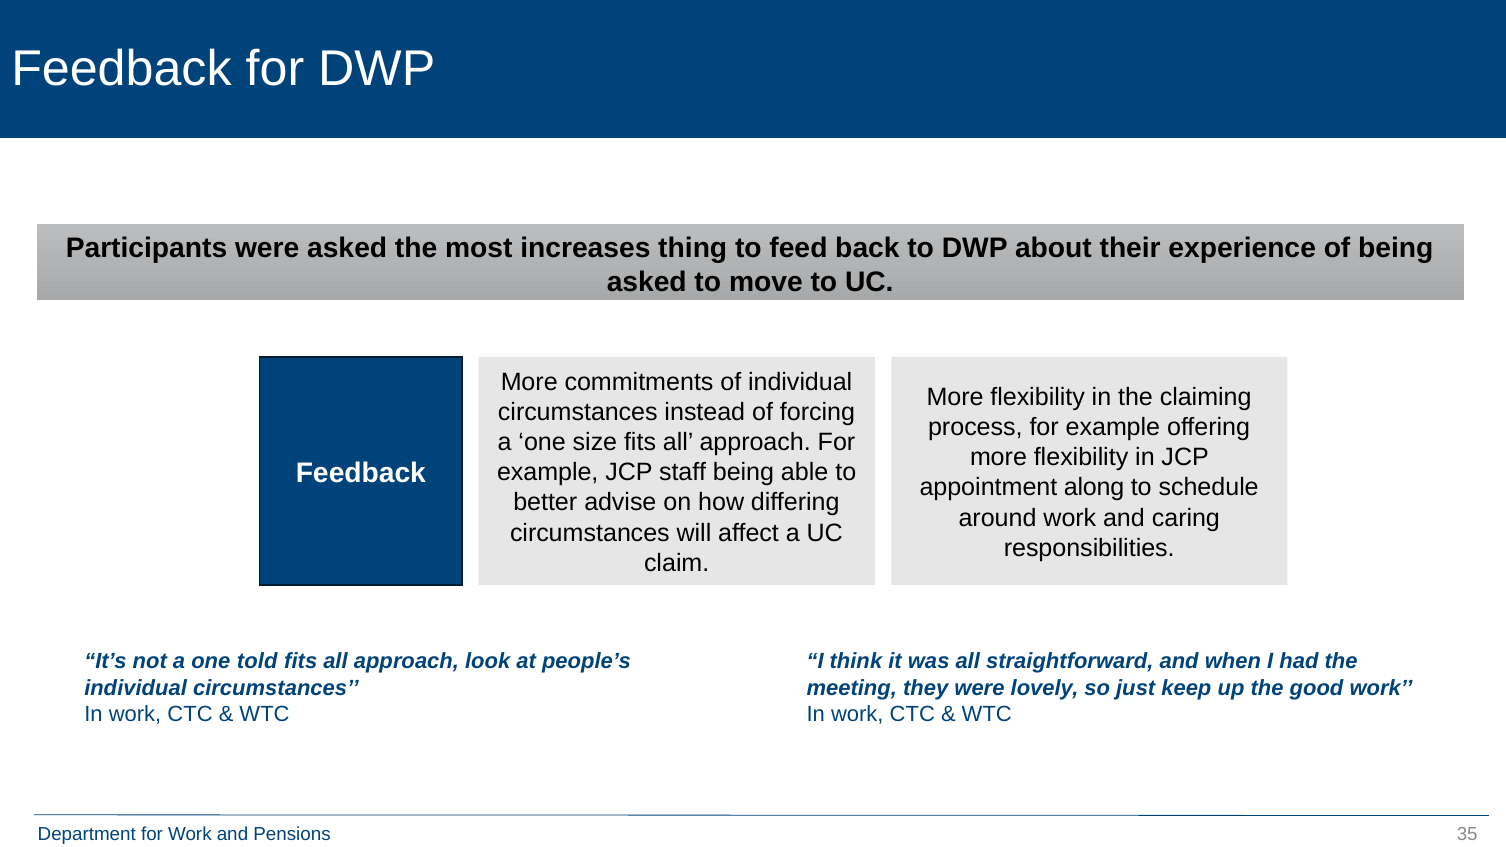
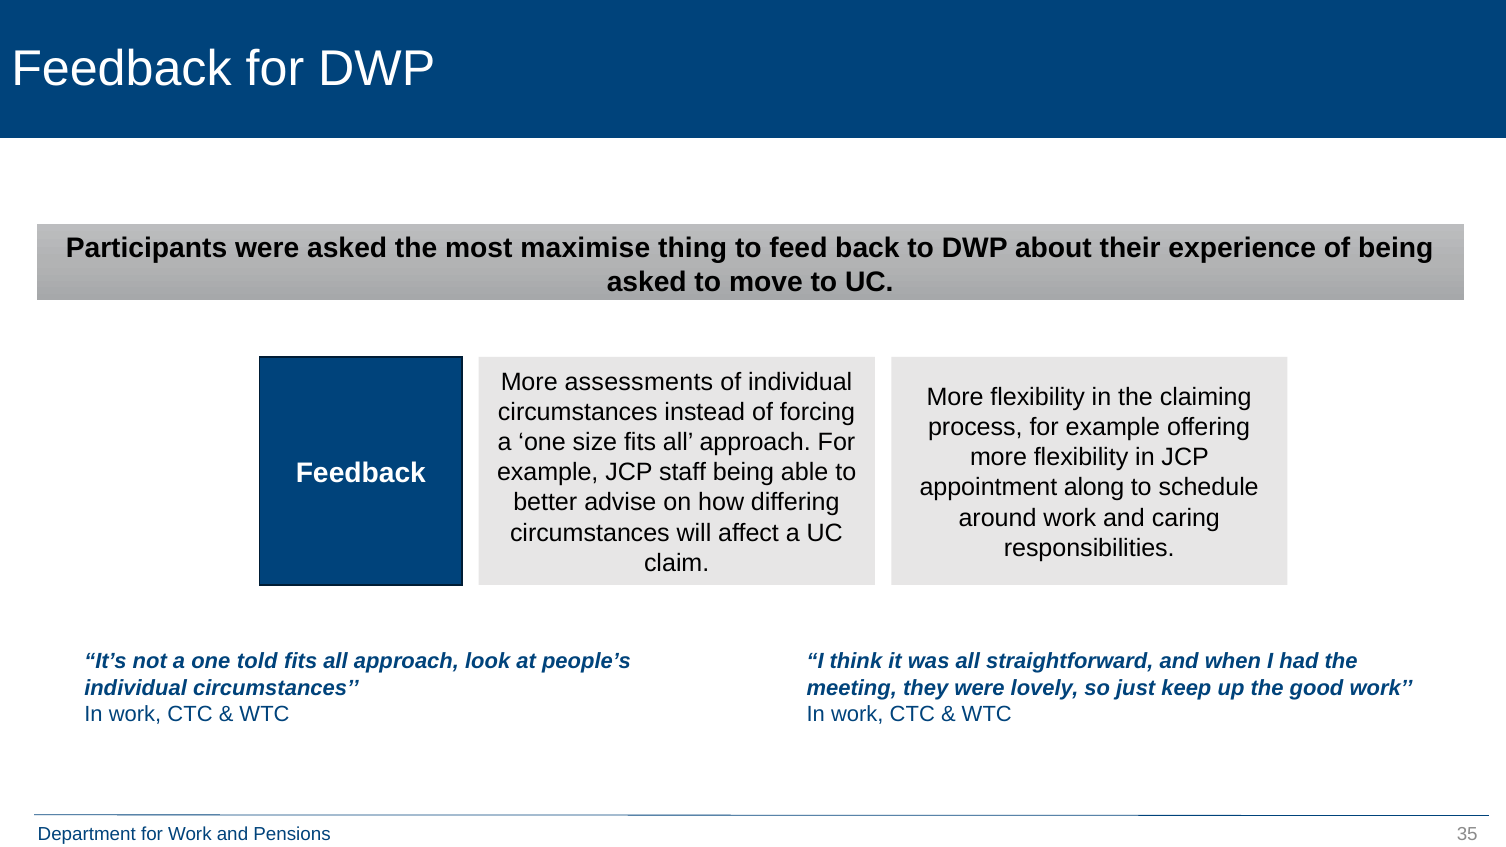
increases: increases -> maximise (585, 248)
commitments: commitments -> assessments (639, 382)
